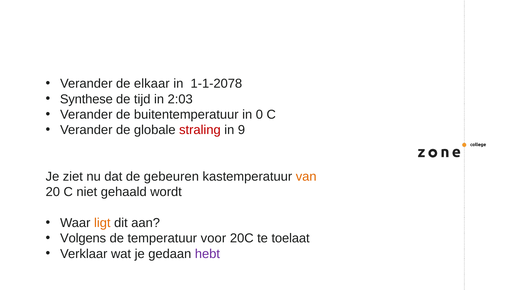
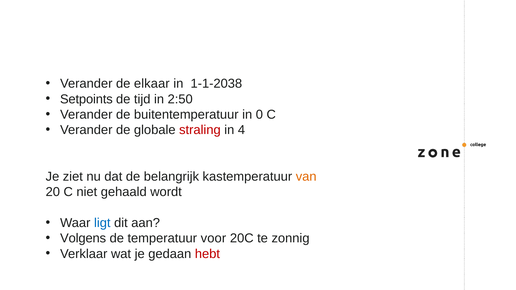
1-1-2078: 1-1-2078 -> 1-1-2038 (216, 84)
Synthese: Synthese -> Setpoints (86, 99)
2:03: 2:03 -> 2:50 (180, 99)
9: 9 -> 4 (241, 130)
gebeuren: gebeuren -> belangrijk (171, 177)
ligt colour: orange -> blue (102, 223)
toelaat: toelaat -> zonnig (291, 238)
hebt colour: purple -> red (207, 254)
